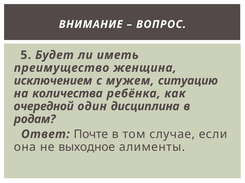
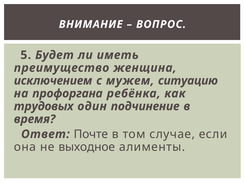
количества: количества -> профоргана (67, 94)
очередной: очередной -> трудовых (44, 107)
дисциплина: дисциплина -> подчинение (145, 107)
родам: родам -> время (35, 120)
